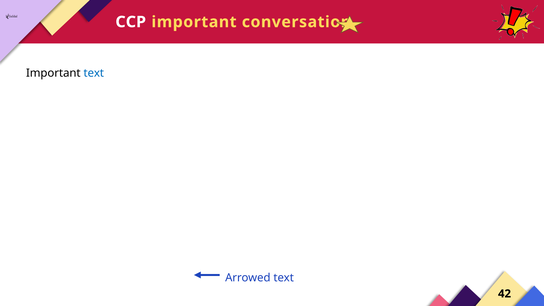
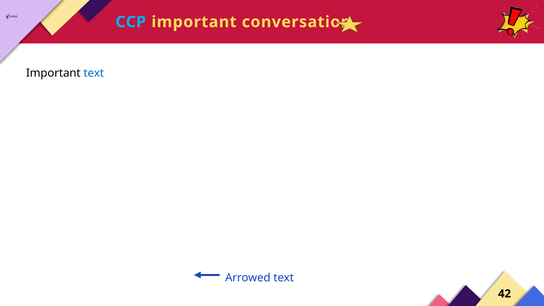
CCP colour: white -> light blue (131, 22)
